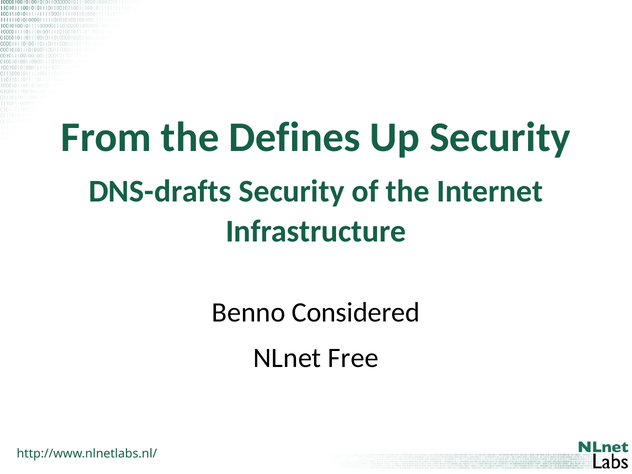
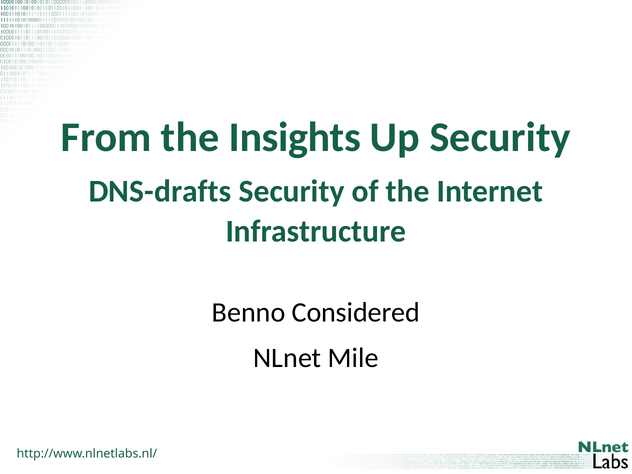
Defines: Defines -> Insights (295, 137)
Free: Free -> Mile (353, 358)
